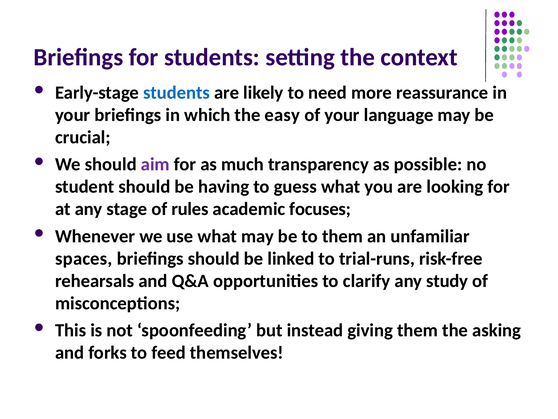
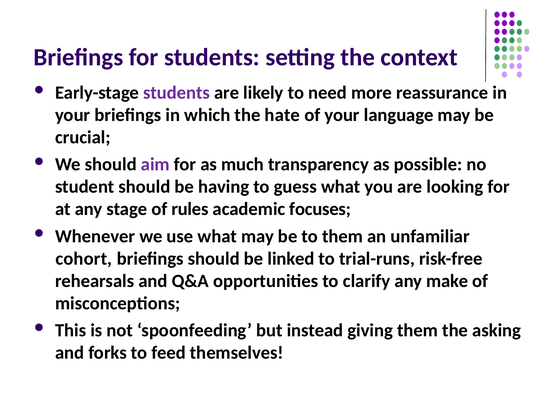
students colour: blue -> purple (177, 93)
easy: easy -> hate (282, 115)
spaces: spaces -> cohort (84, 258)
study: study -> make (447, 281)
